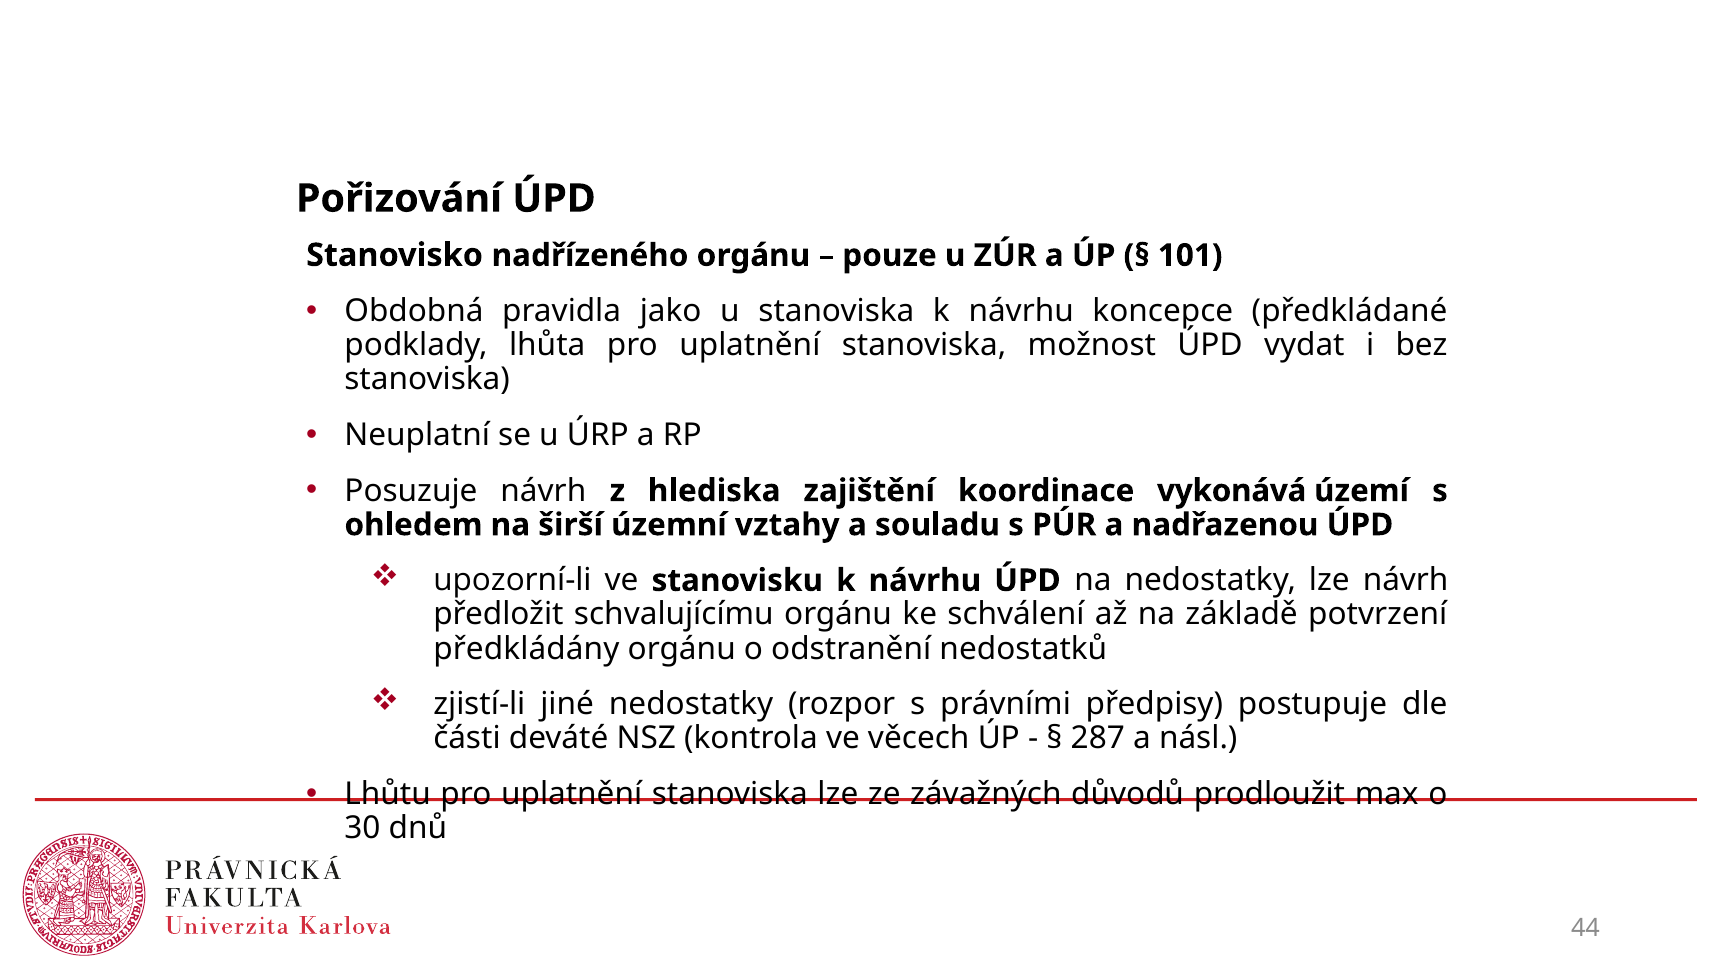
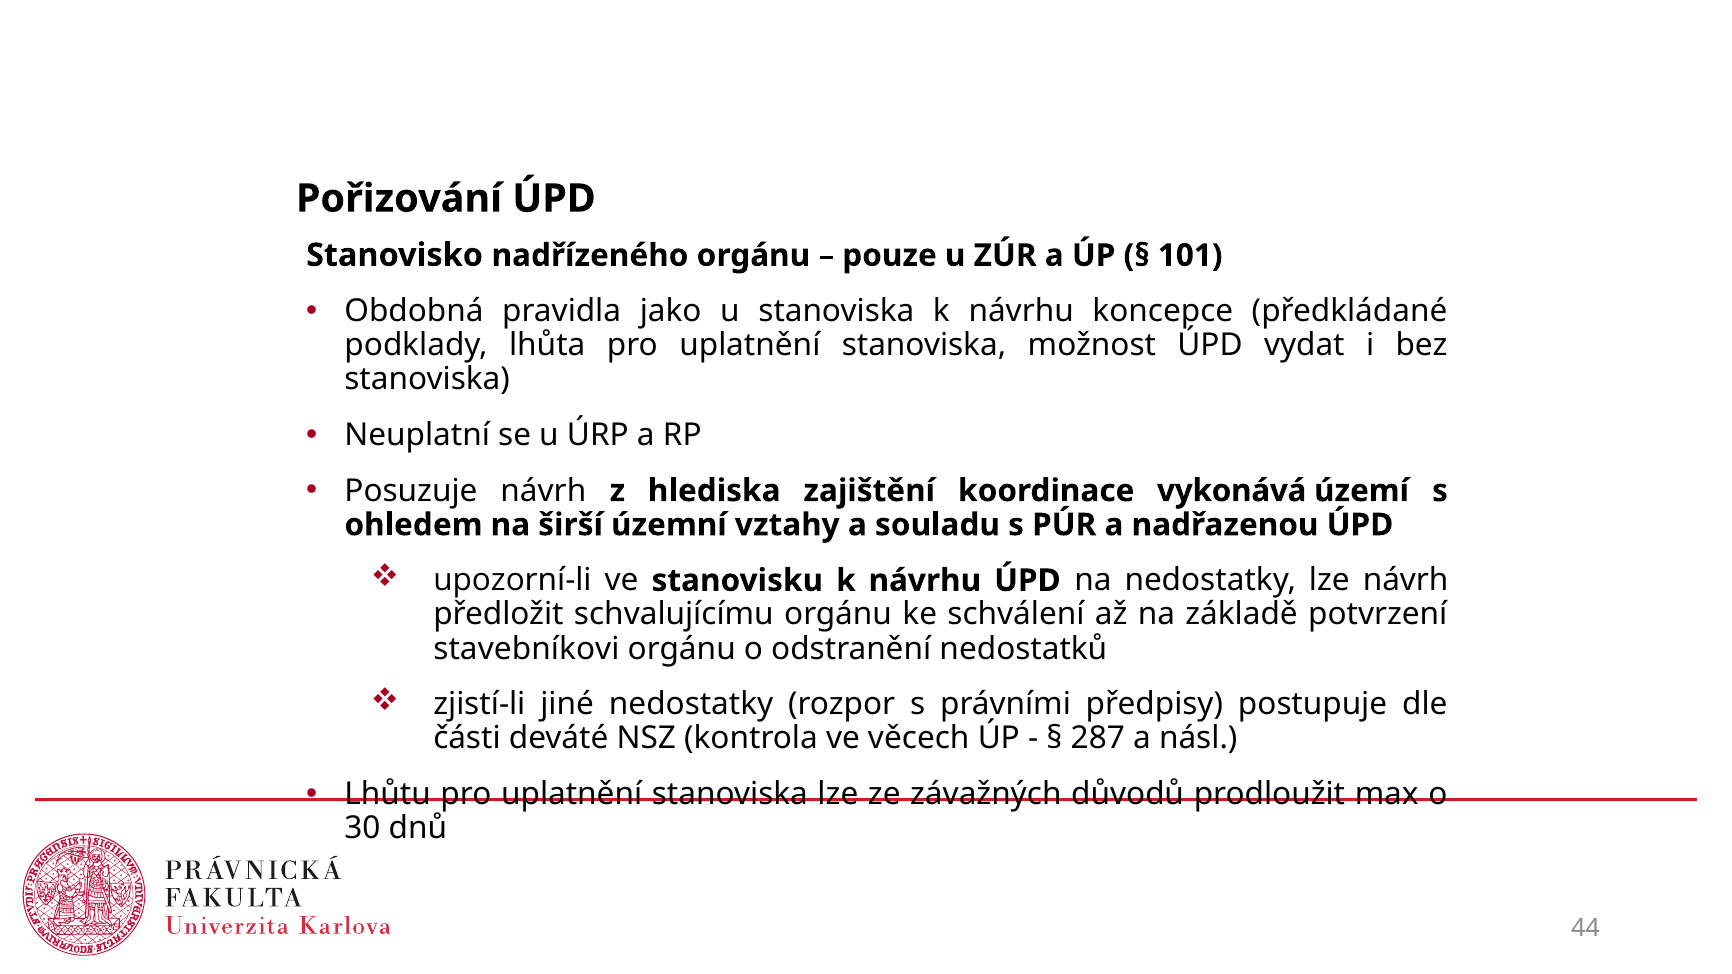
předkládány: předkládány -> stavebníkovi (526, 649)
